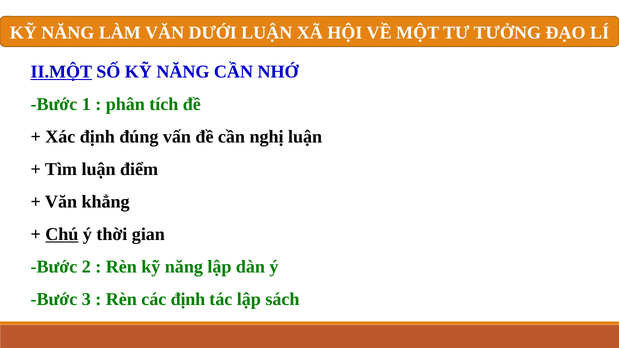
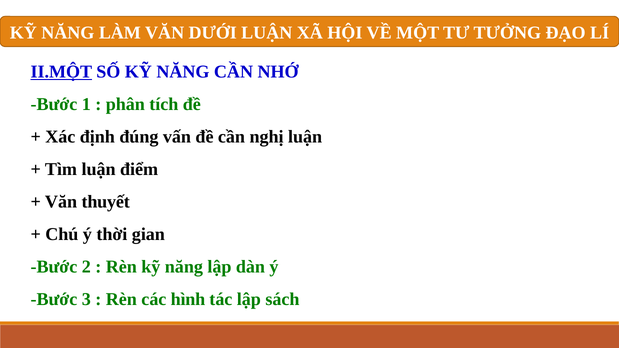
khẳng: khẳng -> thuyết (106, 202)
Chú underline: present -> none (62, 234)
các định: định -> hình (188, 299)
